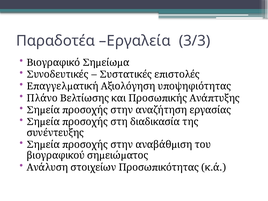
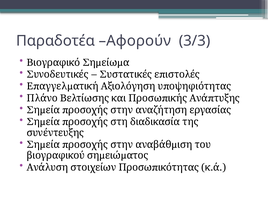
Εργαλεία: Εργαλεία -> Αφορούν (135, 41)
